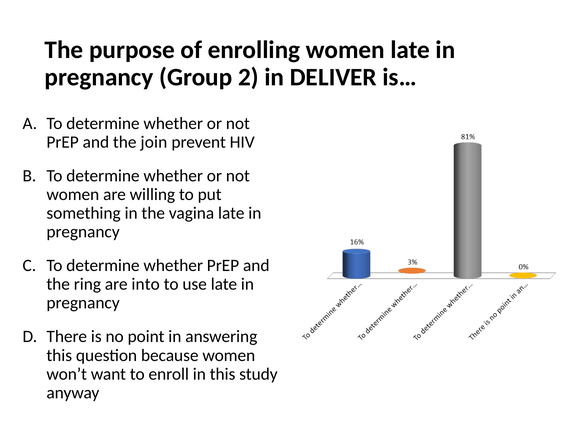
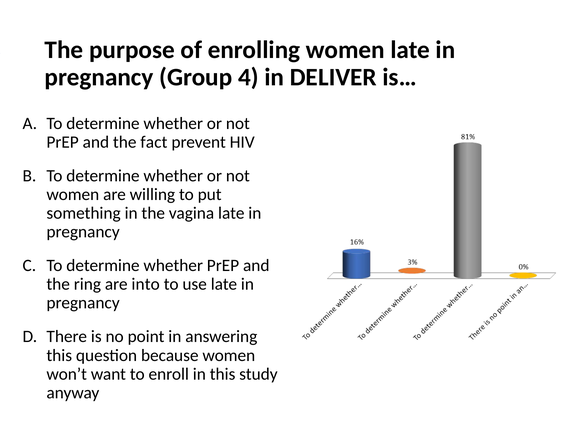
2: 2 -> 4 (248, 77)
join: join -> fact (154, 142)
